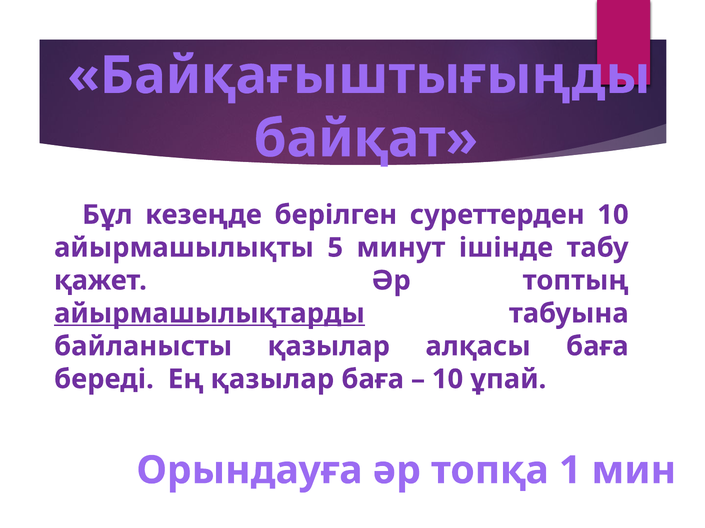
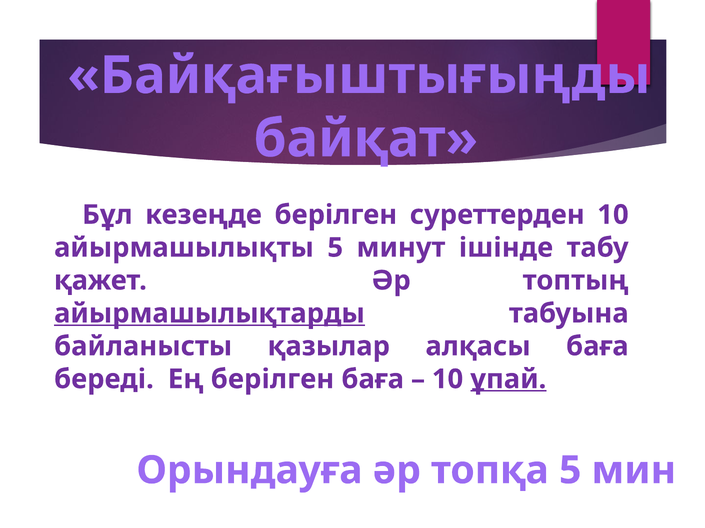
Ең қазылар: қазылар -> берілген (273, 380)
ұпай underline: none -> present (508, 380)
топқа 1: 1 -> 5 (570, 471)
